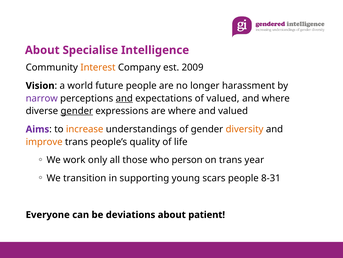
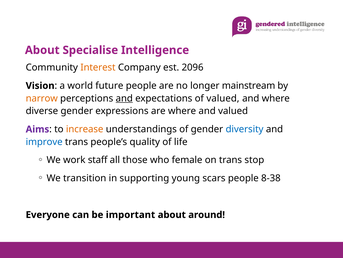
2009: 2009 -> 2096 (193, 67)
harassment: harassment -> mainstream (249, 85)
narrow colour: purple -> orange (42, 98)
gender underline: present -> none (77, 111)
diversity colour: orange -> blue (245, 129)
improve colour: orange -> blue (44, 142)
only: only -> staff (98, 160)
person: person -> female (187, 160)
year: year -> stop (254, 160)
8-31: 8-31 -> 8-38 (271, 178)
deviations: deviations -> important (130, 214)
patient: patient -> around (207, 214)
